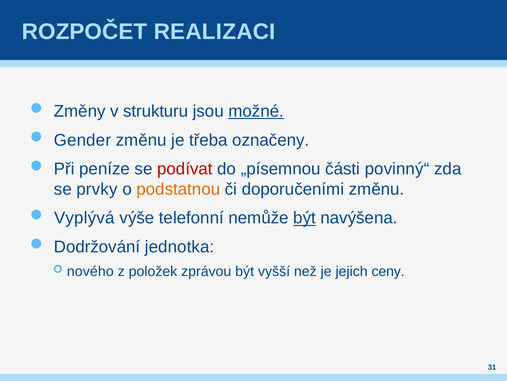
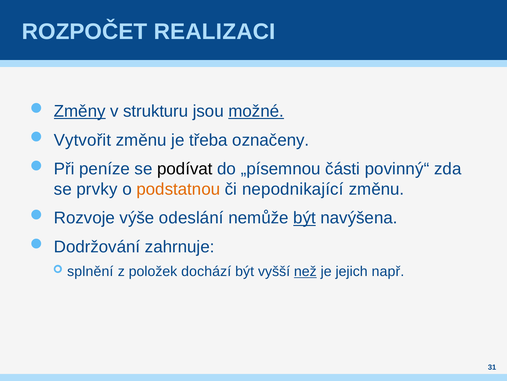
Změny underline: none -> present (80, 111)
Gender: Gender -> Vytvořit (82, 140)
podívat colour: red -> black (185, 169)
doporučeními: doporučeními -> nepodnikající (293, 189)
Vyplývá: Vyplývá -> Rozvoje (84, 218)
telefonní: telefonní -> odeslání (191, 218)
jednotka: jednotka -> zahrnuje (180, 246)
nového: nového -> splnění (90, 271)
zprávou: zprávou -> dochází (206, 271)
než underline: none -> present (305, 271)
ceny: ceny -> např (388, 271)
